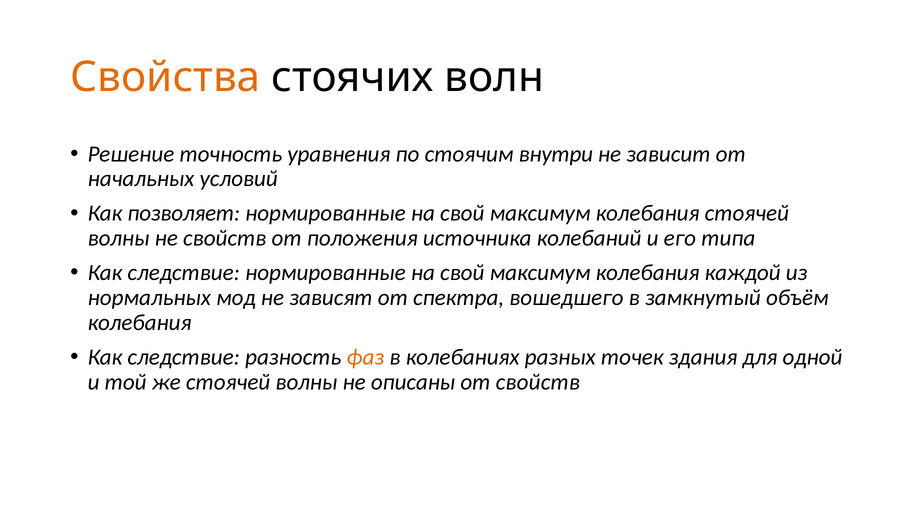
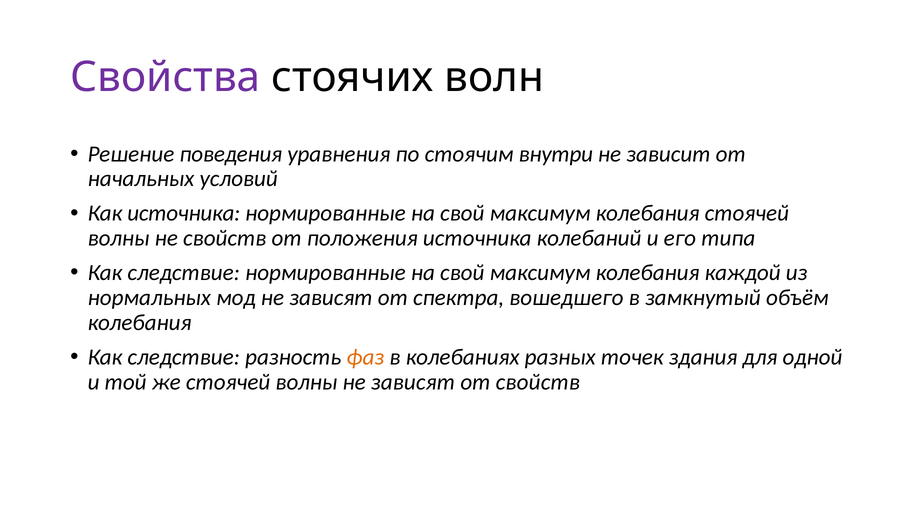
Свойства colour: orange -> purple (165, 78)
точность: точность -> поведения (231, 154)
Как позволяет: позволяет -> источника (184, 213)
волны не описаны: описаны -> зависят (413, 382)
